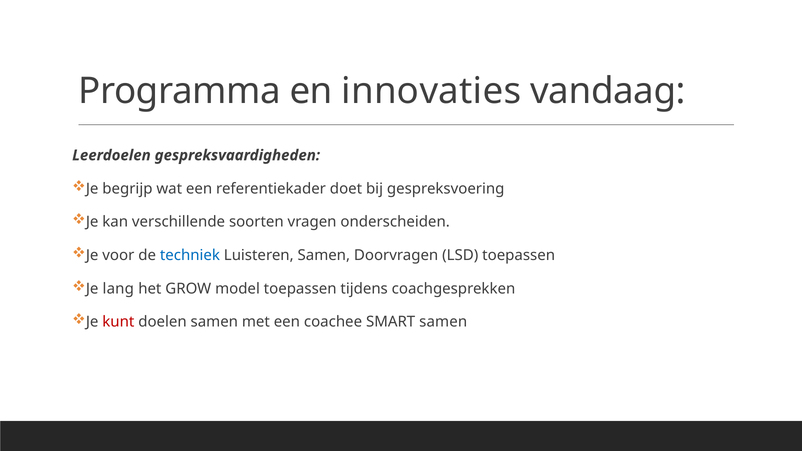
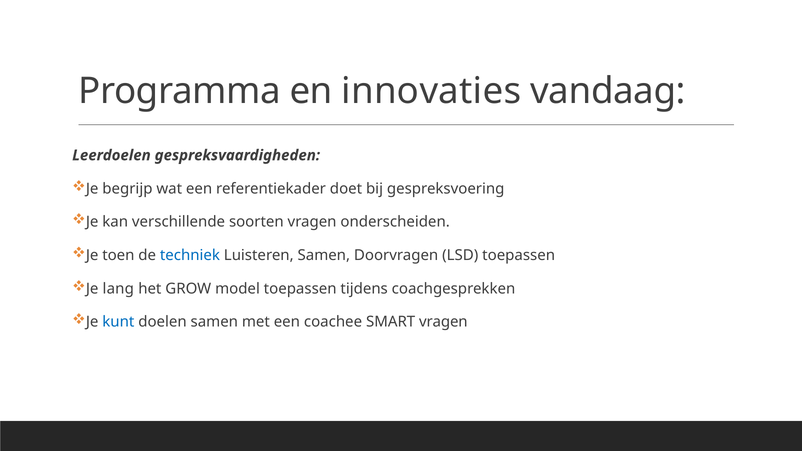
voor: voor -> toen (118, 255)
kunt colour: red -> blue (118, 322)
SMART samen: samen -> vragen (443, 322)
